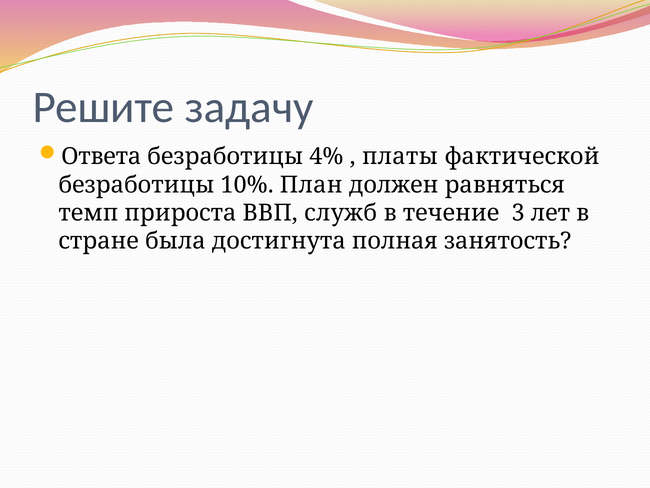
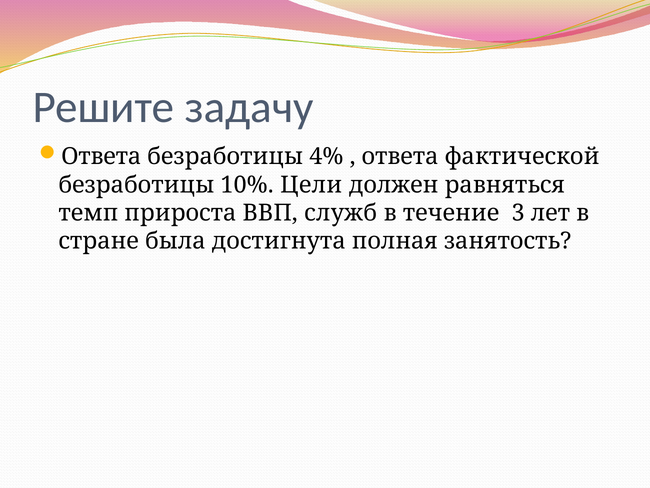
платы: платы -> ответа (400, 156)
План: План -> Цели (311, 185)
